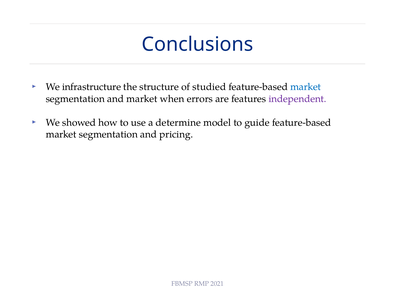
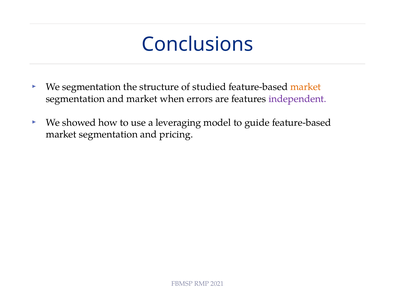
We infrastructure: infrastructure -> segmentation (92, 87)
market colour: blue -> orange (306, 87)
determine: determine -> leveraging (178, 122)
